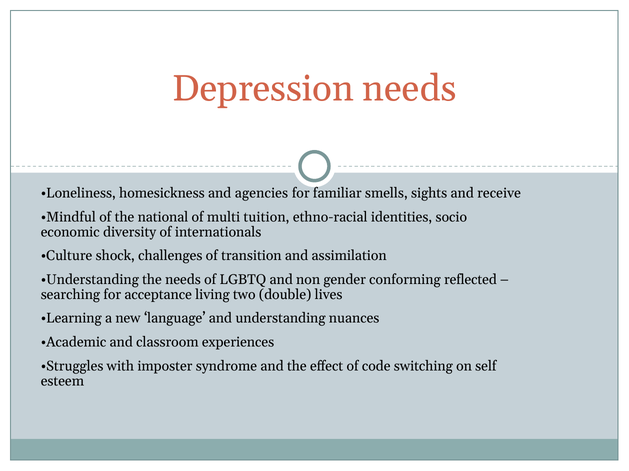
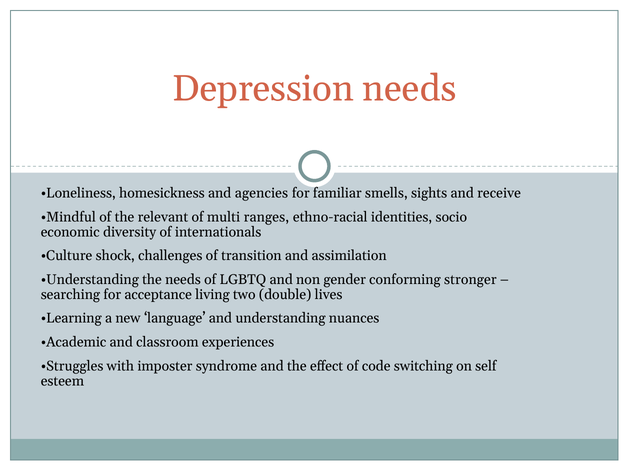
national: national -> relevant (163, 217)
tuition: tuition -> ranges (266, 217)
reflected: reflected -> stronger (470, 280)
